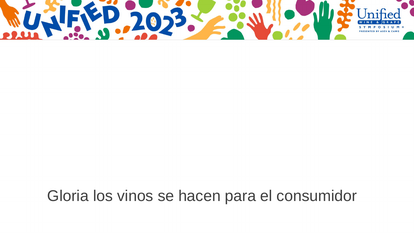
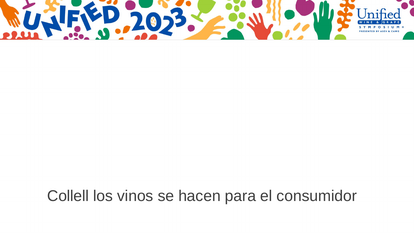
Gloria: Gloria -> Collell (68, 196)
